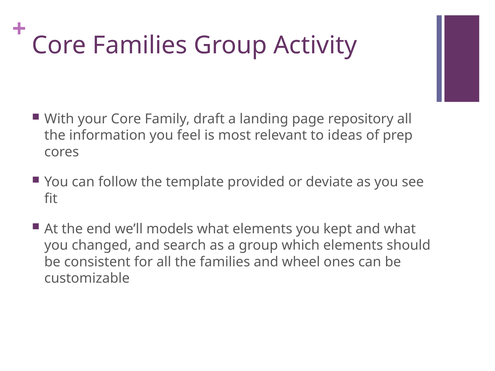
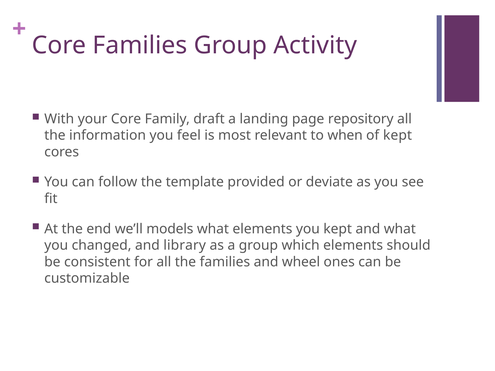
ideas: ideas -> when (345, 135)
of prep: prep -> kept (398, 135)
search: search -> library (185, 245)
